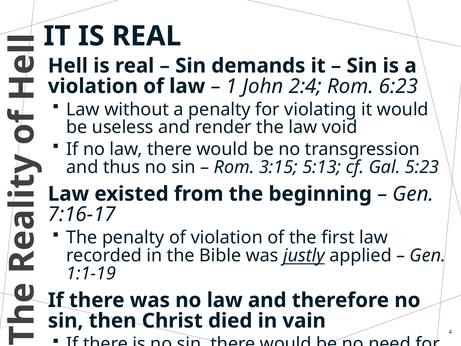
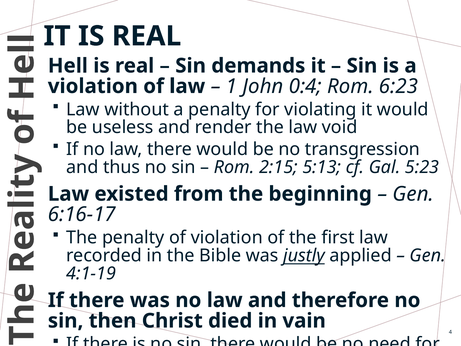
2:4: 2:4 -> 0:4 (305, 86)
3:15: 3:15 -> 2:15 (278, 167)
7:16-17: 7:16-17 -> 6:16-17 (82, 214)
1:1-19: 1:1-19 -> 4:1-19 (91, 273)
